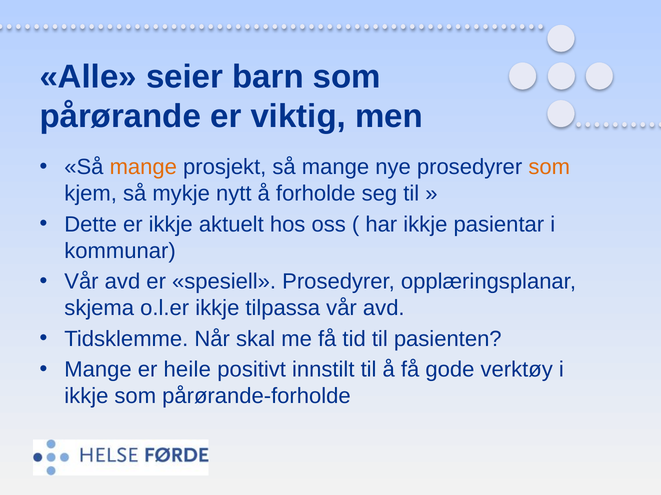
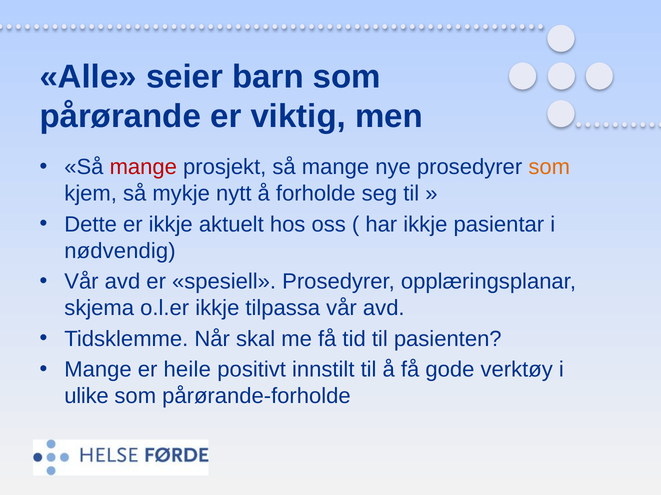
mange colour: orange -> red (143, 167)
kommunar: kommunar -> nødvendig (120, 251)
ikkje: ikkje -> ulike (86, 397)
